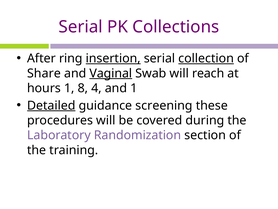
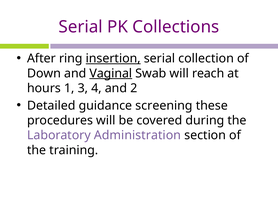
collection underline: present -> none (206, 58)
Share: Share -> Down (44, 73)
8: 8 -> 3 (83, 88)
and 1: 1 -> 2 (134, 88)
Detailed underline: present -> none (51, 105)
Randomization: Randomization -> Administration (137, 135)
